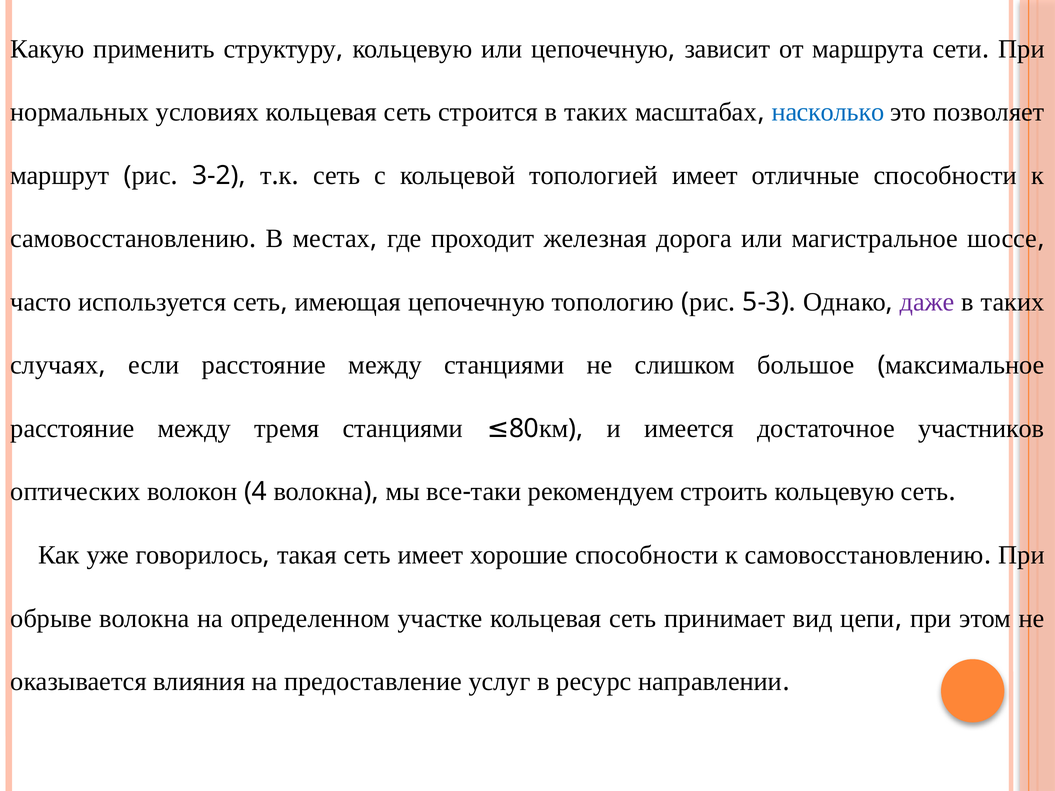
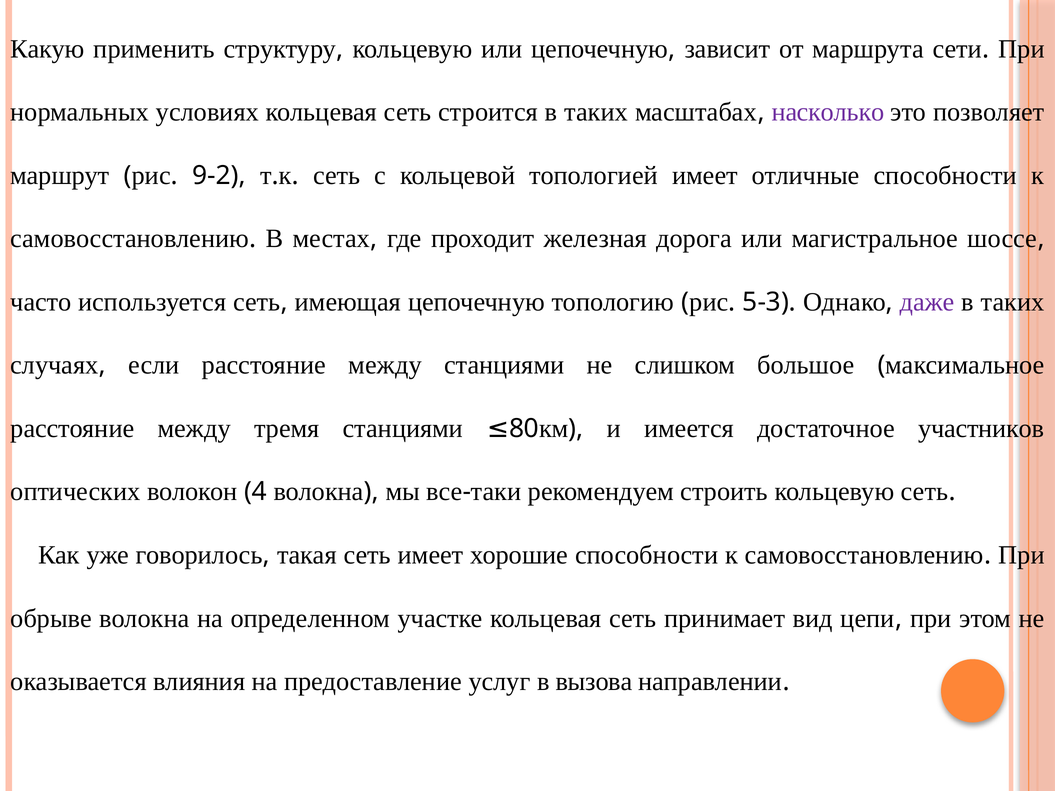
насколько colour: blue -> purple (828, 112)
3-2: 3-2 -> 9-2 (219, 175)
ресурс: ресурс -> вызова (594, 682)
